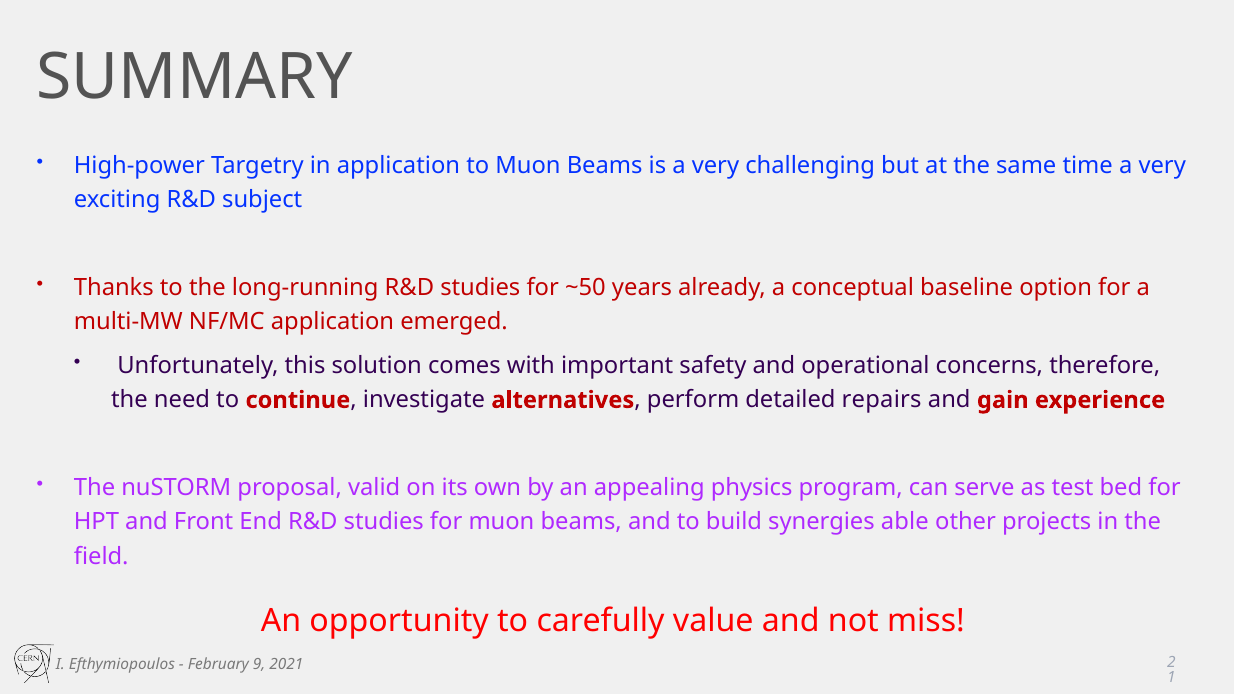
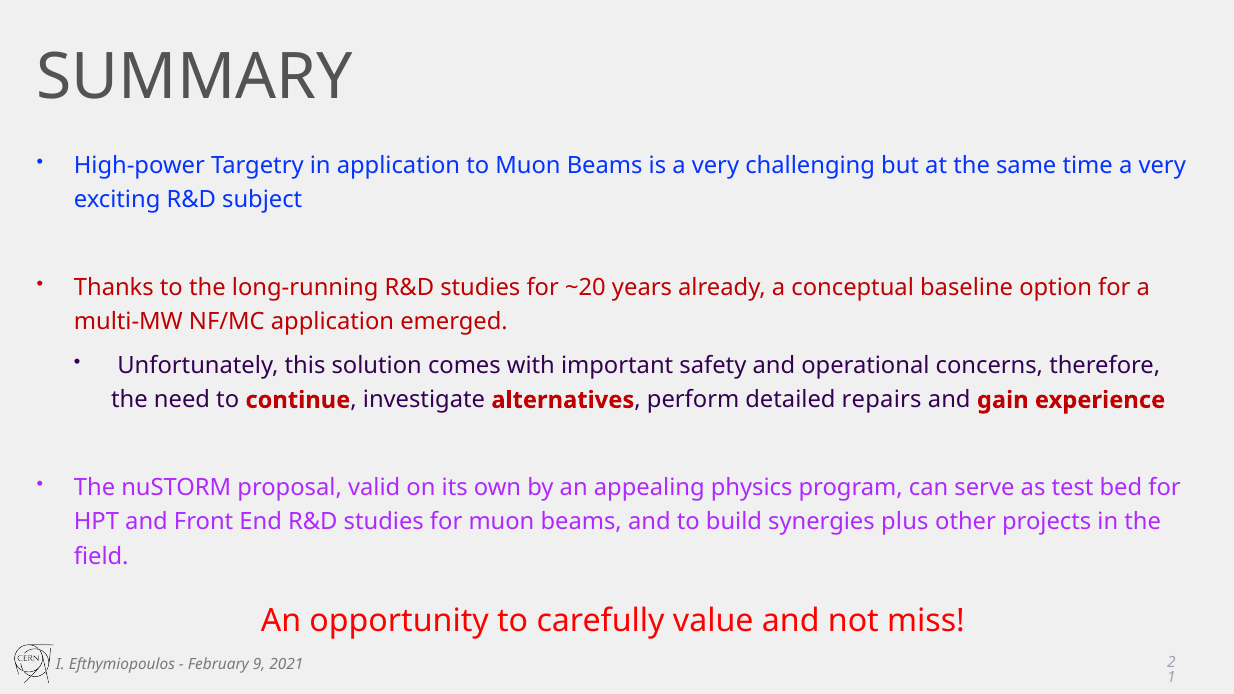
~50: ~50 -> ~20 (585, 288)
able: able -> plus (905, 522)
